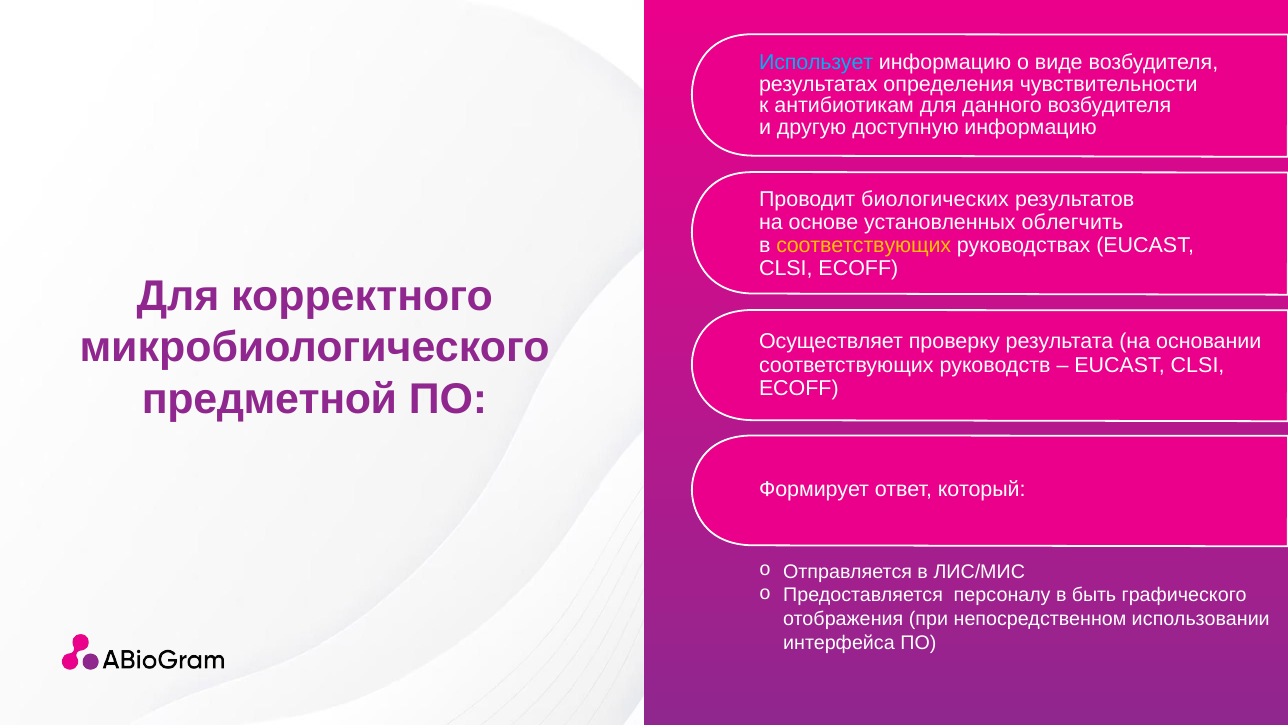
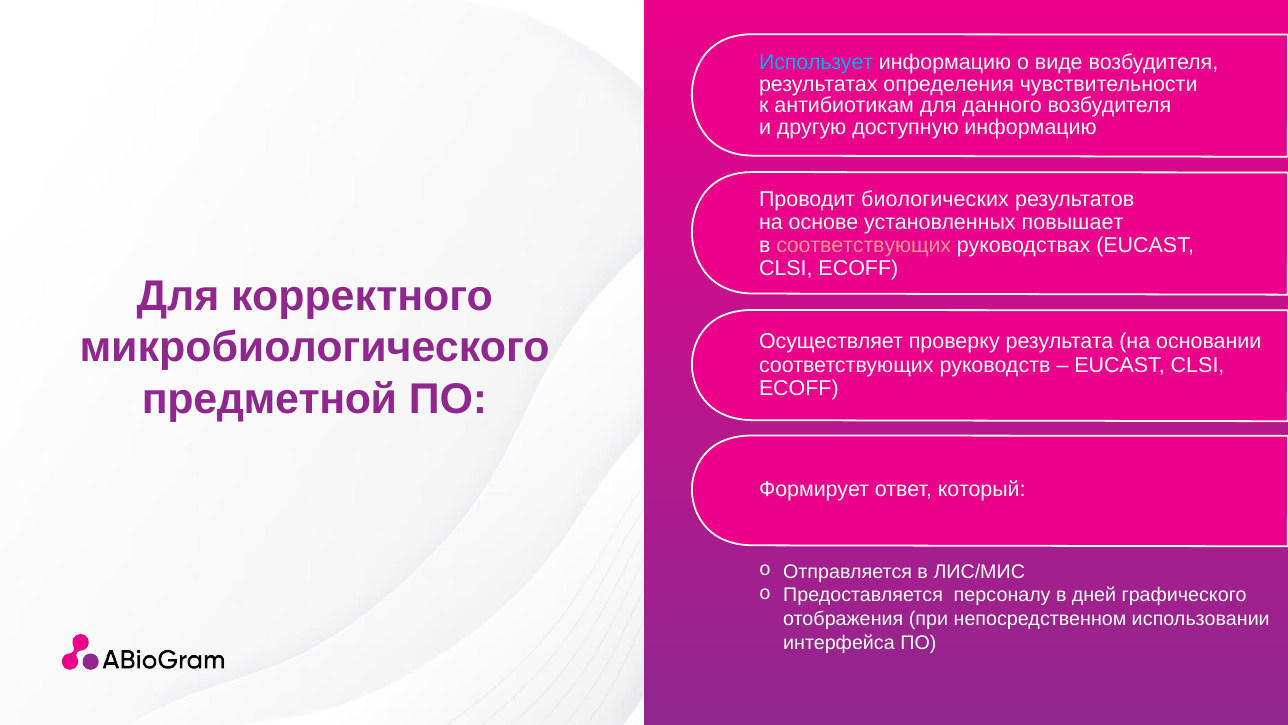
облегчить: облегчить -> повышает (1072, 222)
соответствующих colour: yellow -> pink (864, 245)
быть: быть -> дней (1094, 595)
